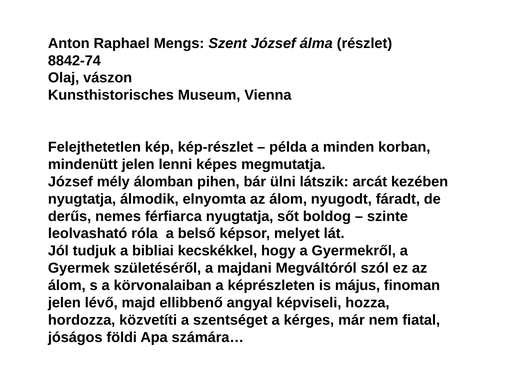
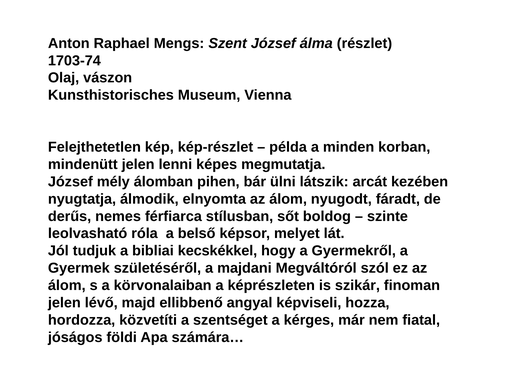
8842-74: 8842-74 -> 1703-74 (74, 61)
férfiarca nyugtatja: nyugtatja -> stílusban (240, 216)
május: május -> szikár (357, 286)
